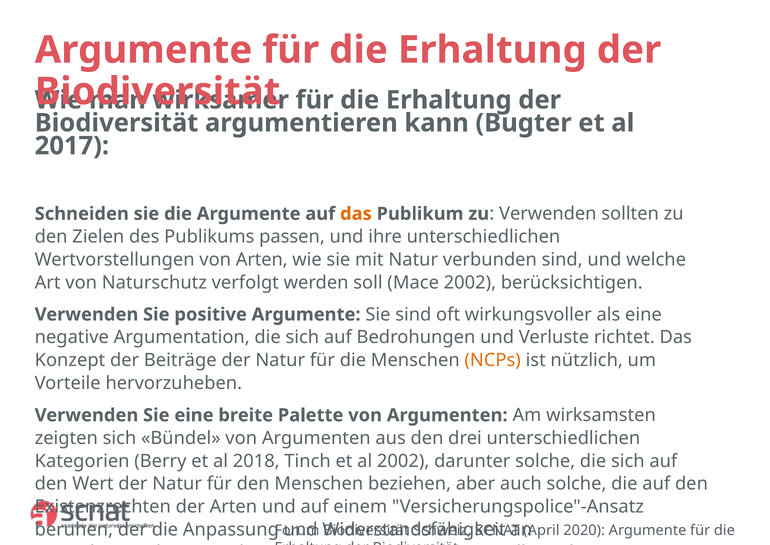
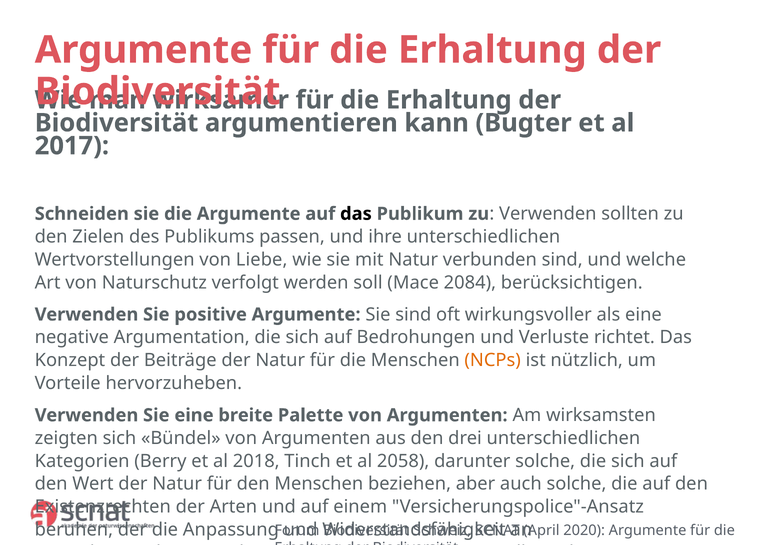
das colour: orange -> black (356, 214)
von Arten: Arten -> Liebe (262, 259)
Mace 2002: 2002 -> 2084 (470, 282)
al 2002: 2002 -> 2058 (403, 461)
